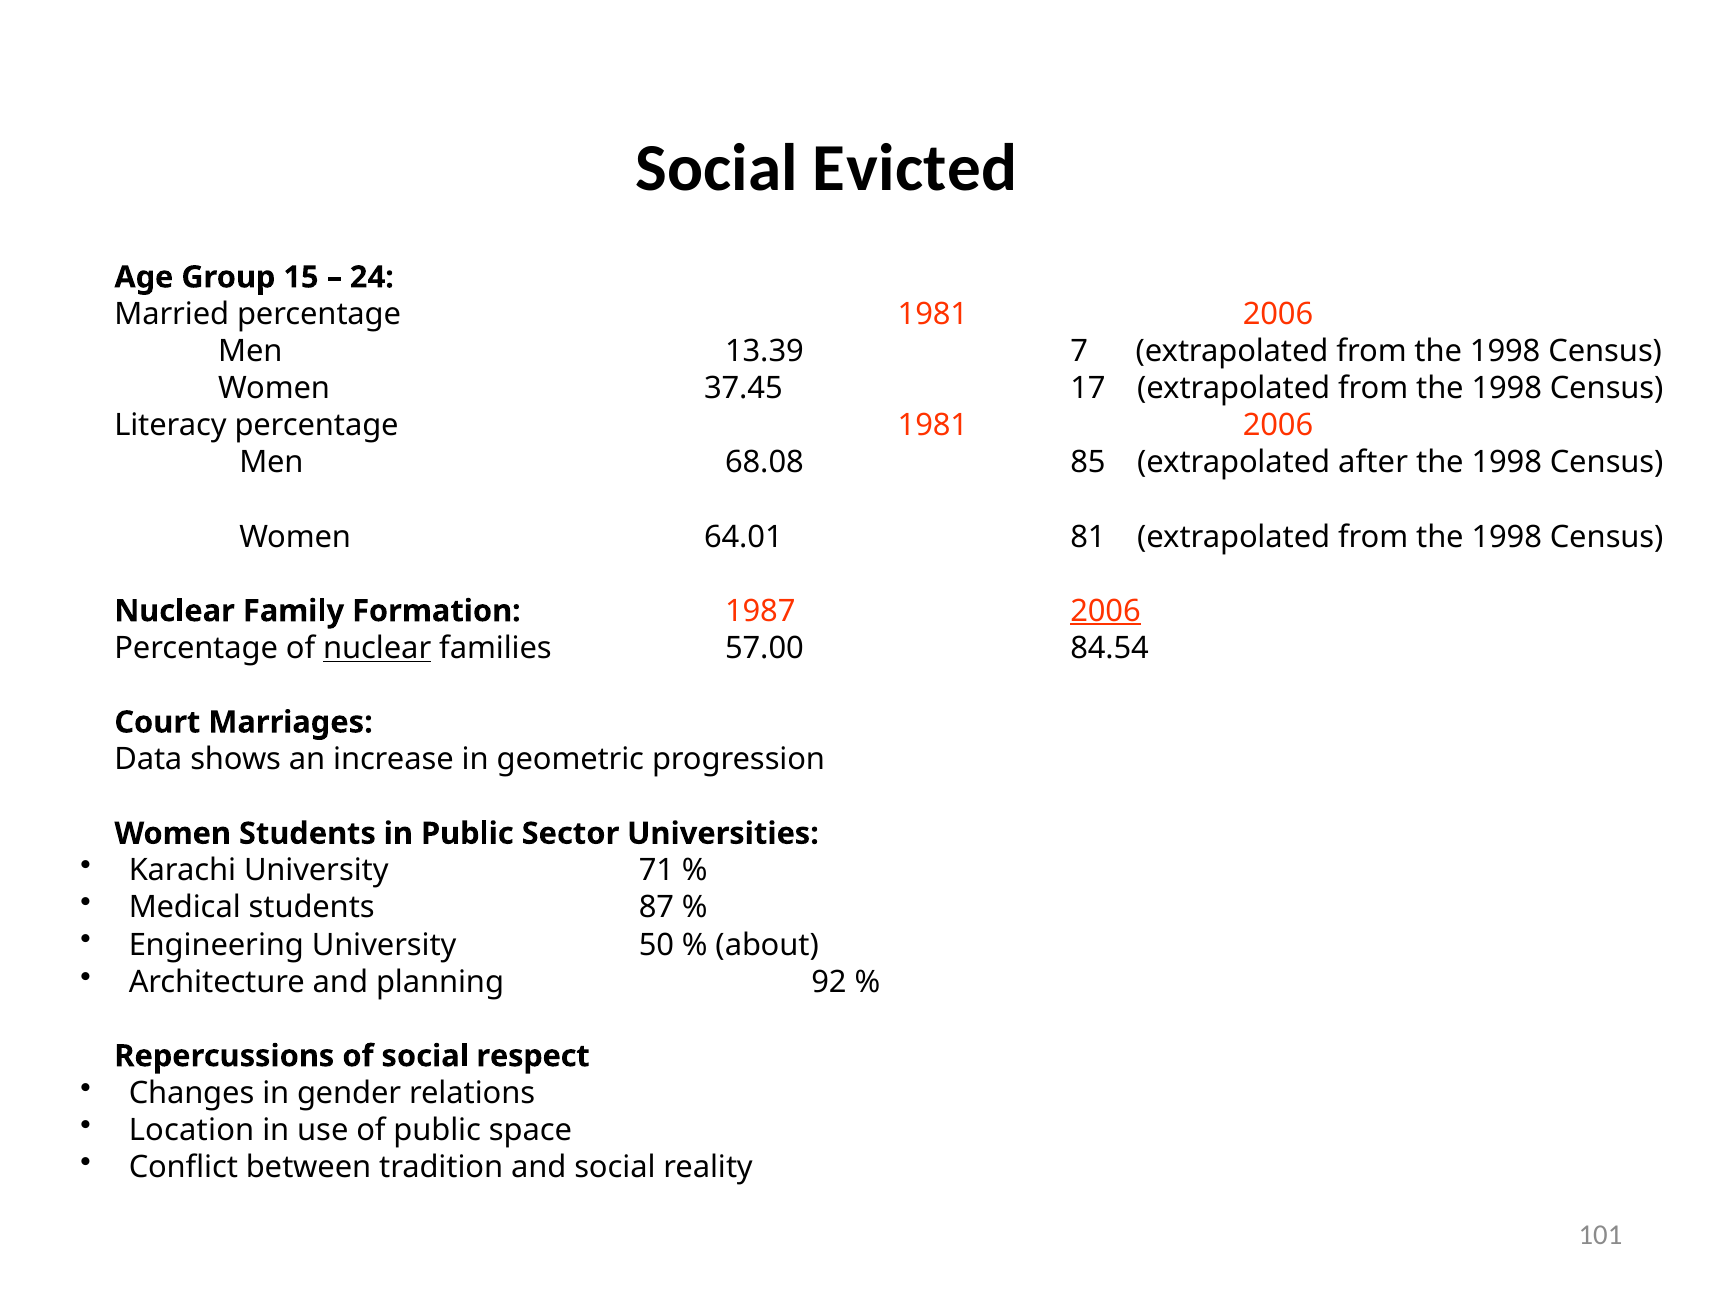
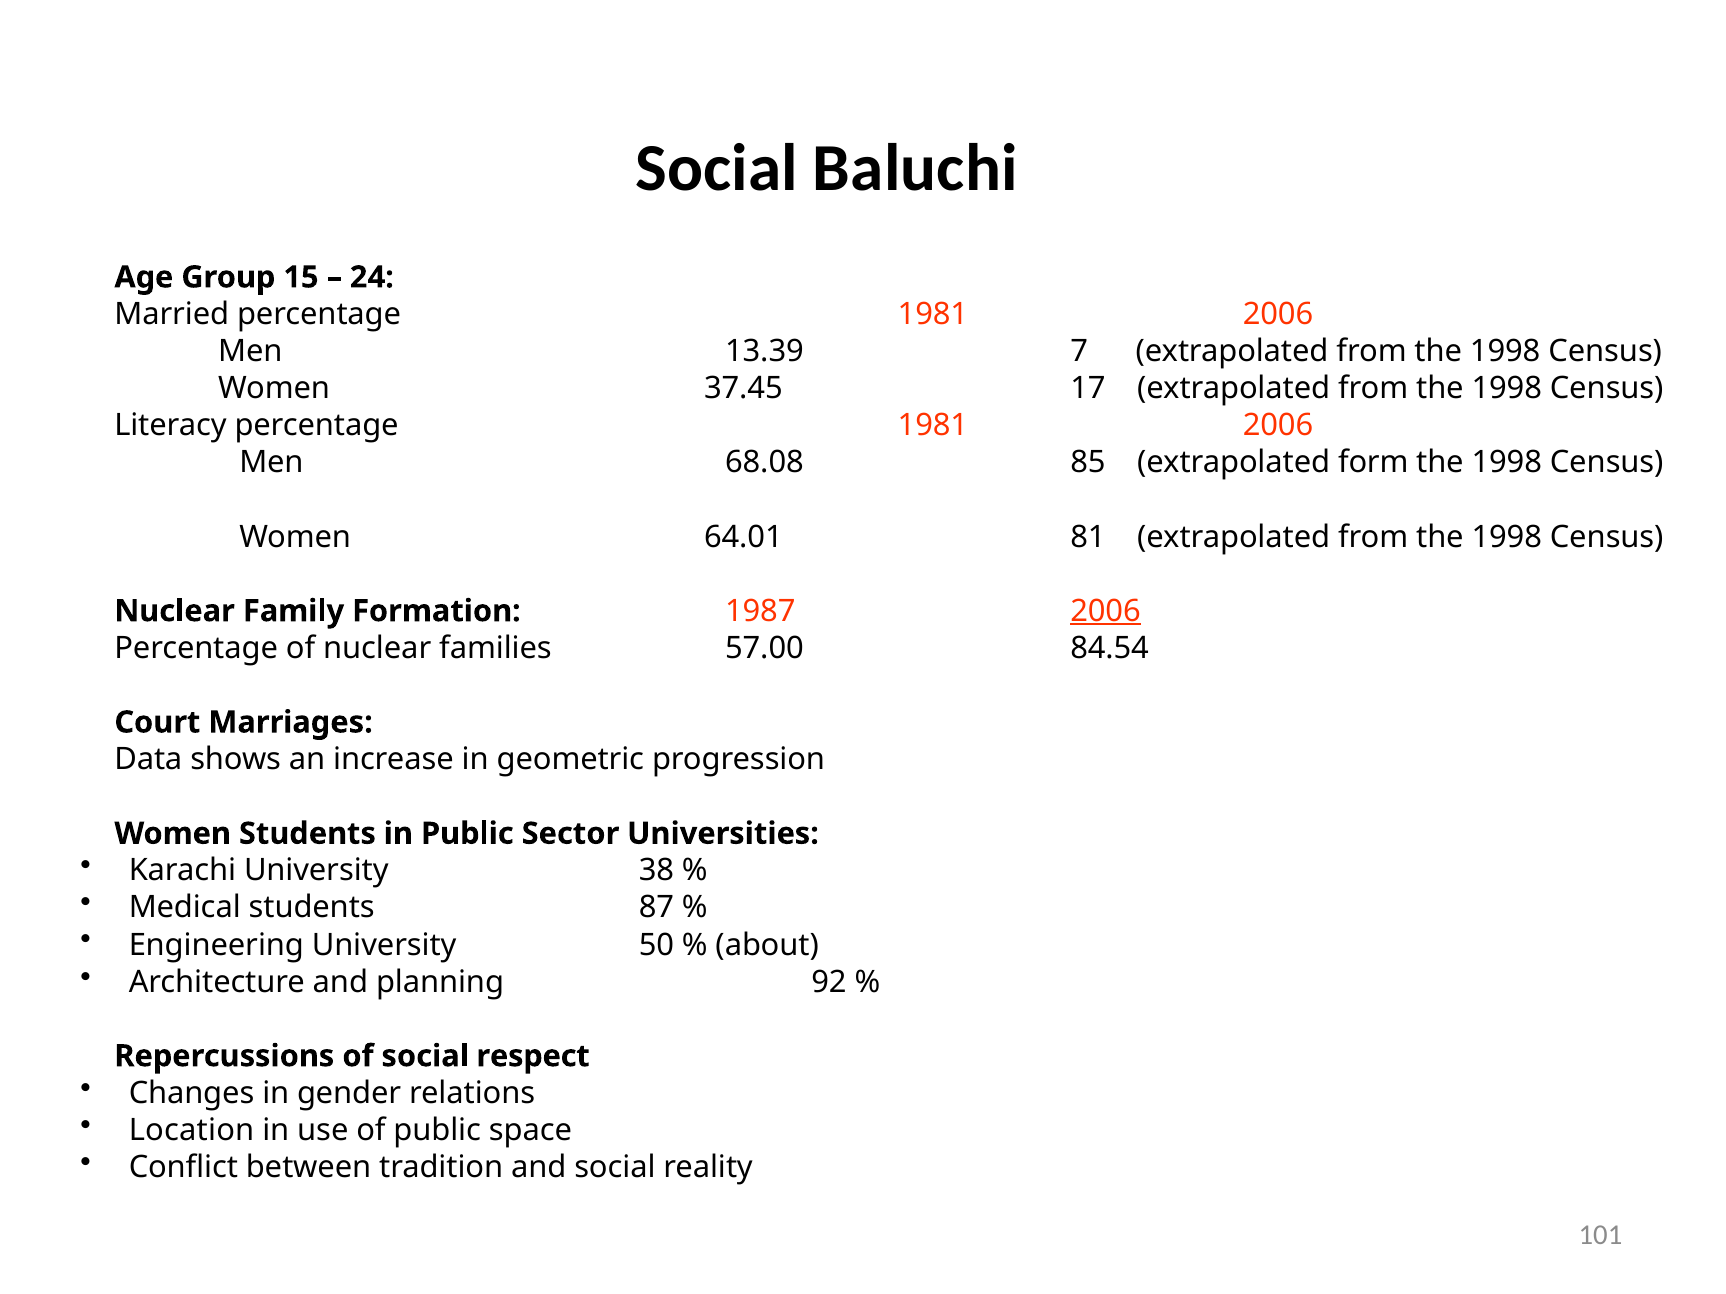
Evicted: Evicted -> Baluchi (915, 168)
after: after -> form (1373, 463)
nuclear underline: present -> none (377, 648)
71: 71 -> 38 (656, 871)
